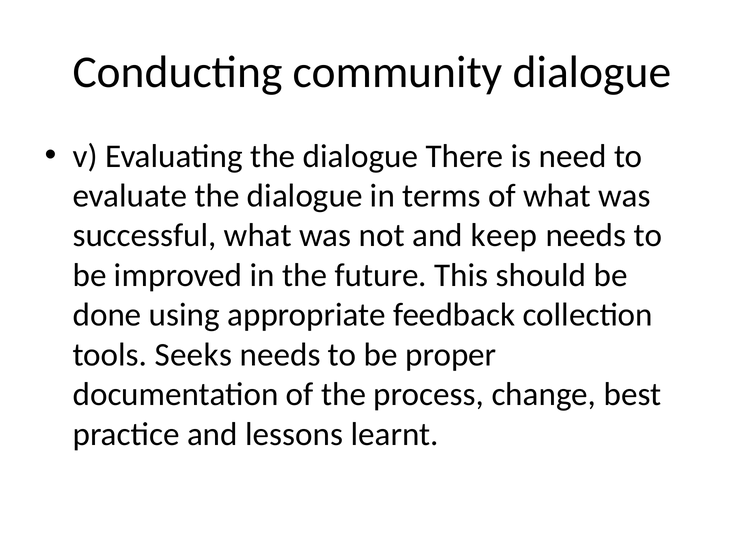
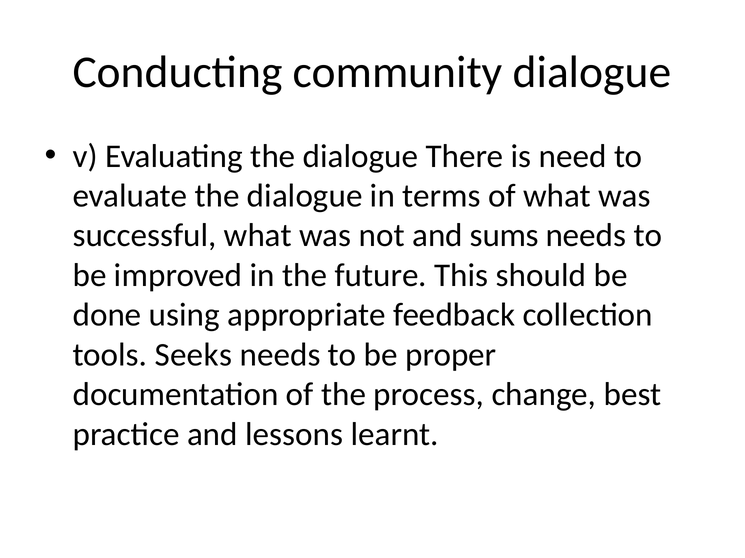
keep: keep -> sums (504, 236)
